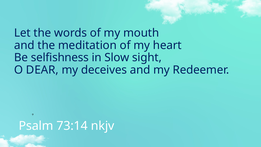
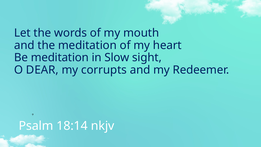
Be selfishness: selfishness -> meditation (60, 58)
deceives: deceives -> corrupts (104, 70)
73:14: 73:14 -> 18:14 (72, 126)
